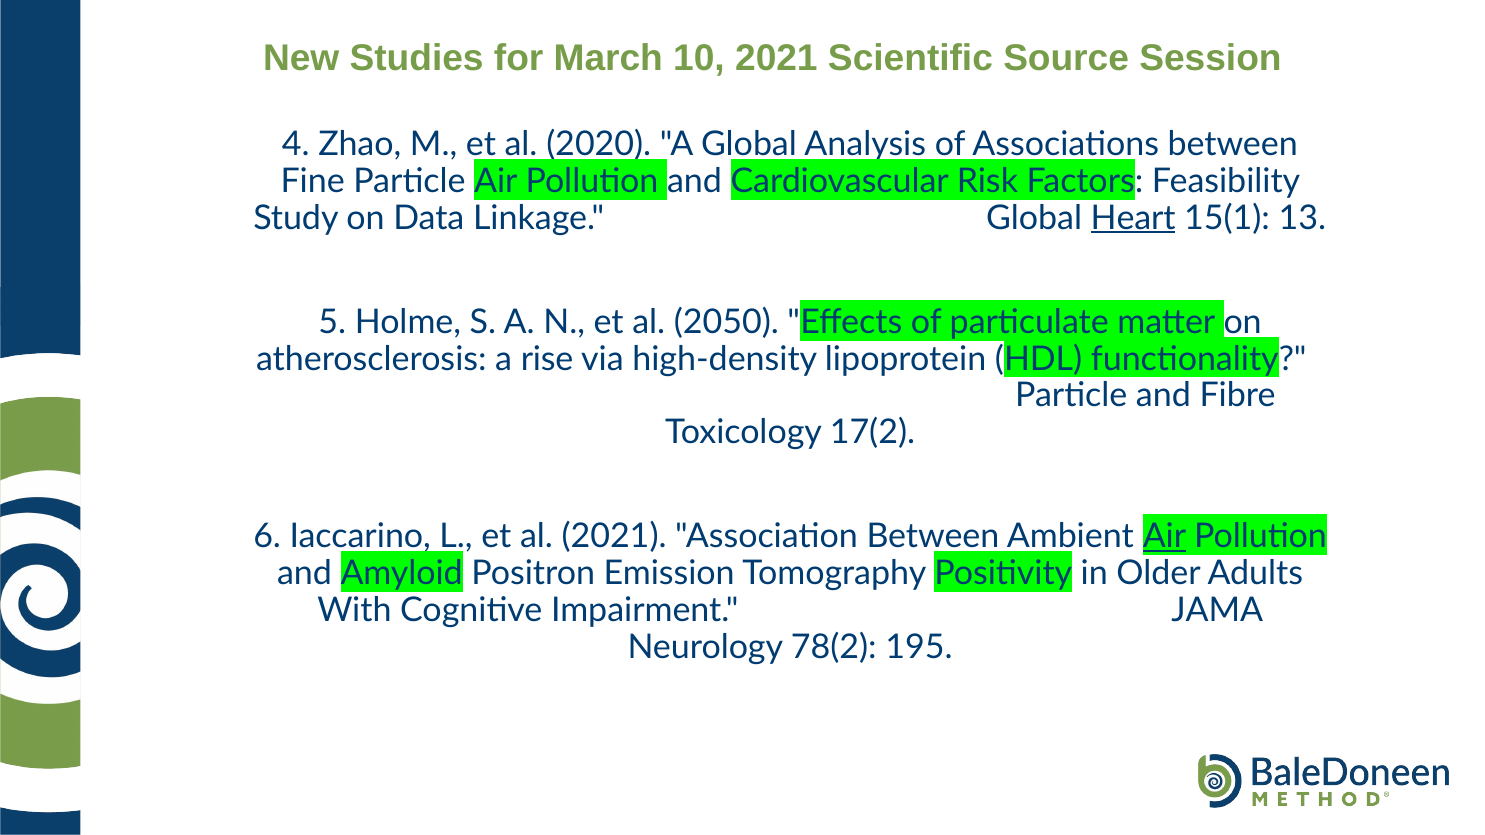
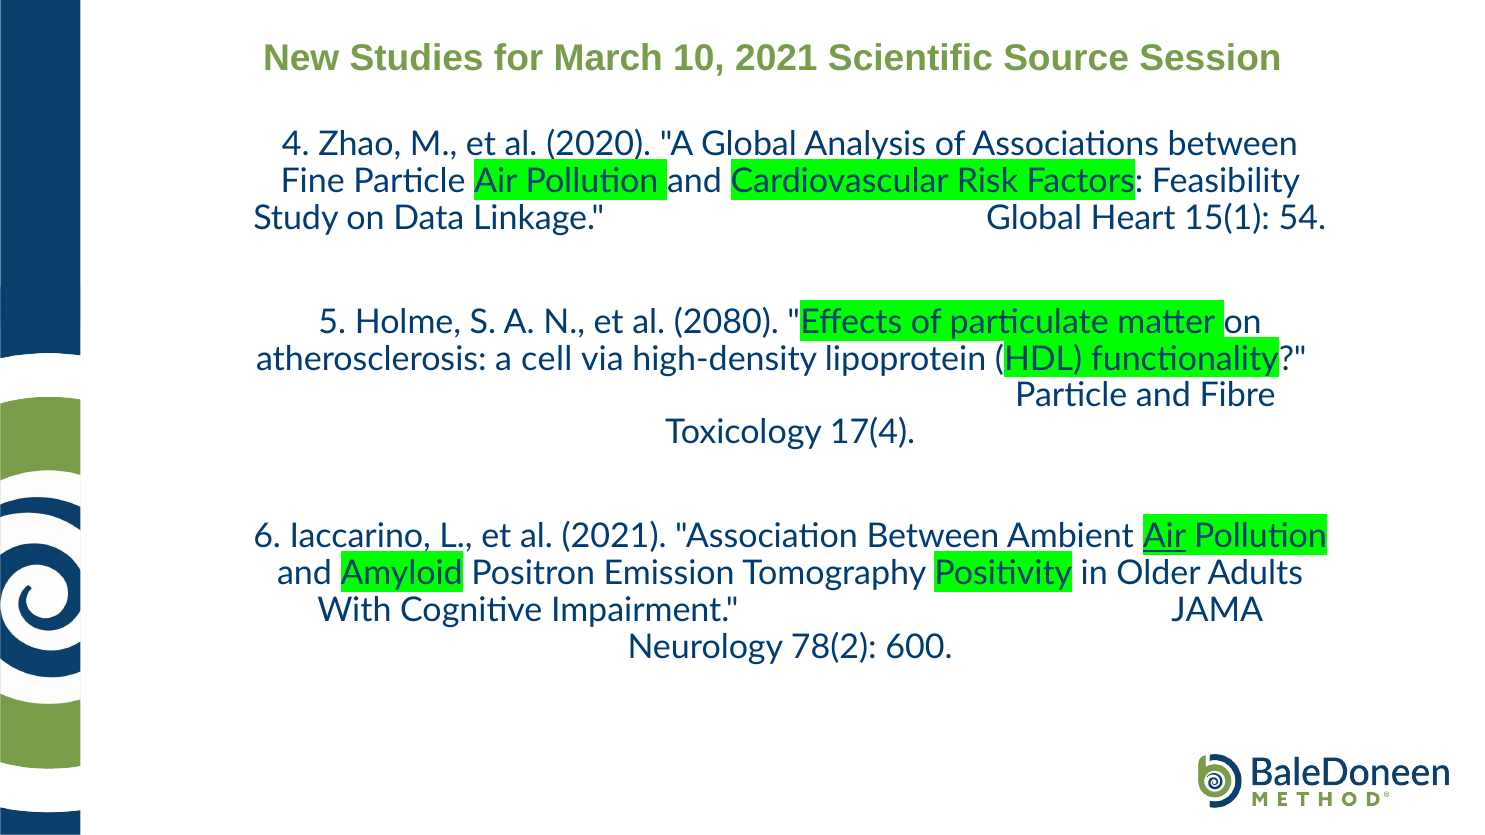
Heart underline: present -> none (1133, 218)
13: 13 -> 54 (1302, 218)
2050: 2050 -> 2080 (726, 322)
rise: rise -> cell (547, 359)
17(2: 17(2 -> 17(4 (872, 433)
195: 195 -> 600 (919, 647)
